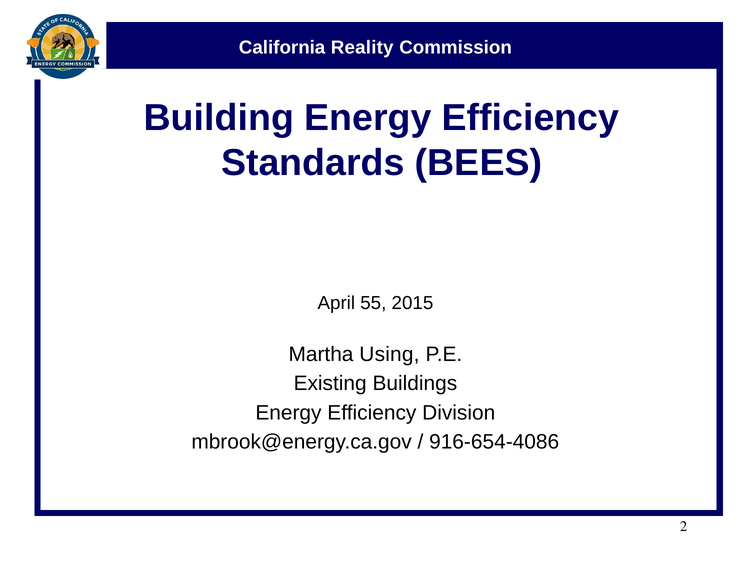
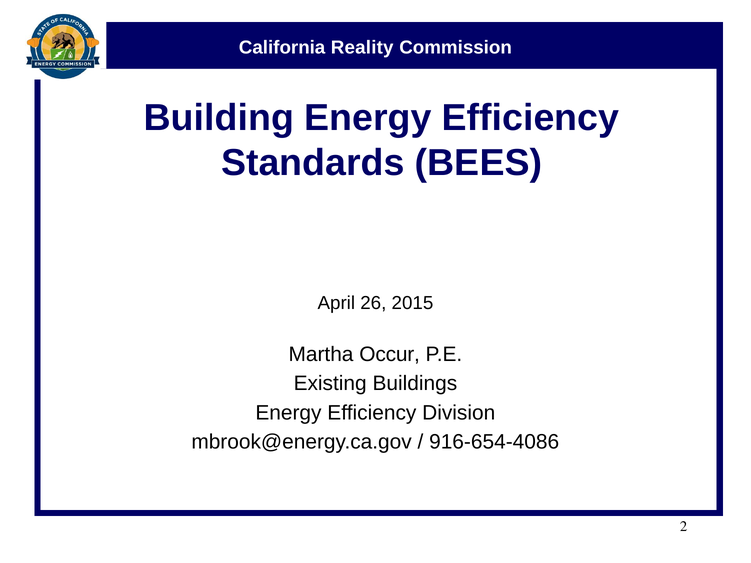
55: 55 -> 26 (373, 303)
Using: Using -> Occur (390, 354)
